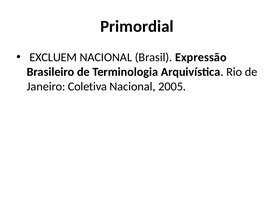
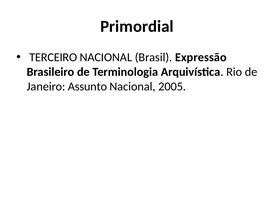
EXCLUEM: EXCLUEM -> TERCEIRO (53, 57)
Coletiva: Coletiva -> Assunto (87, 87)
